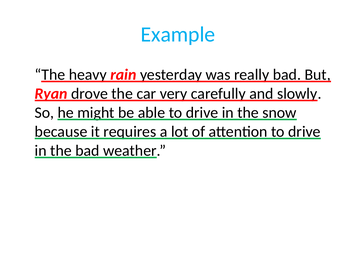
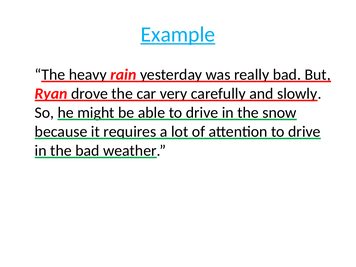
Example underline: none -> present (178, 34)
